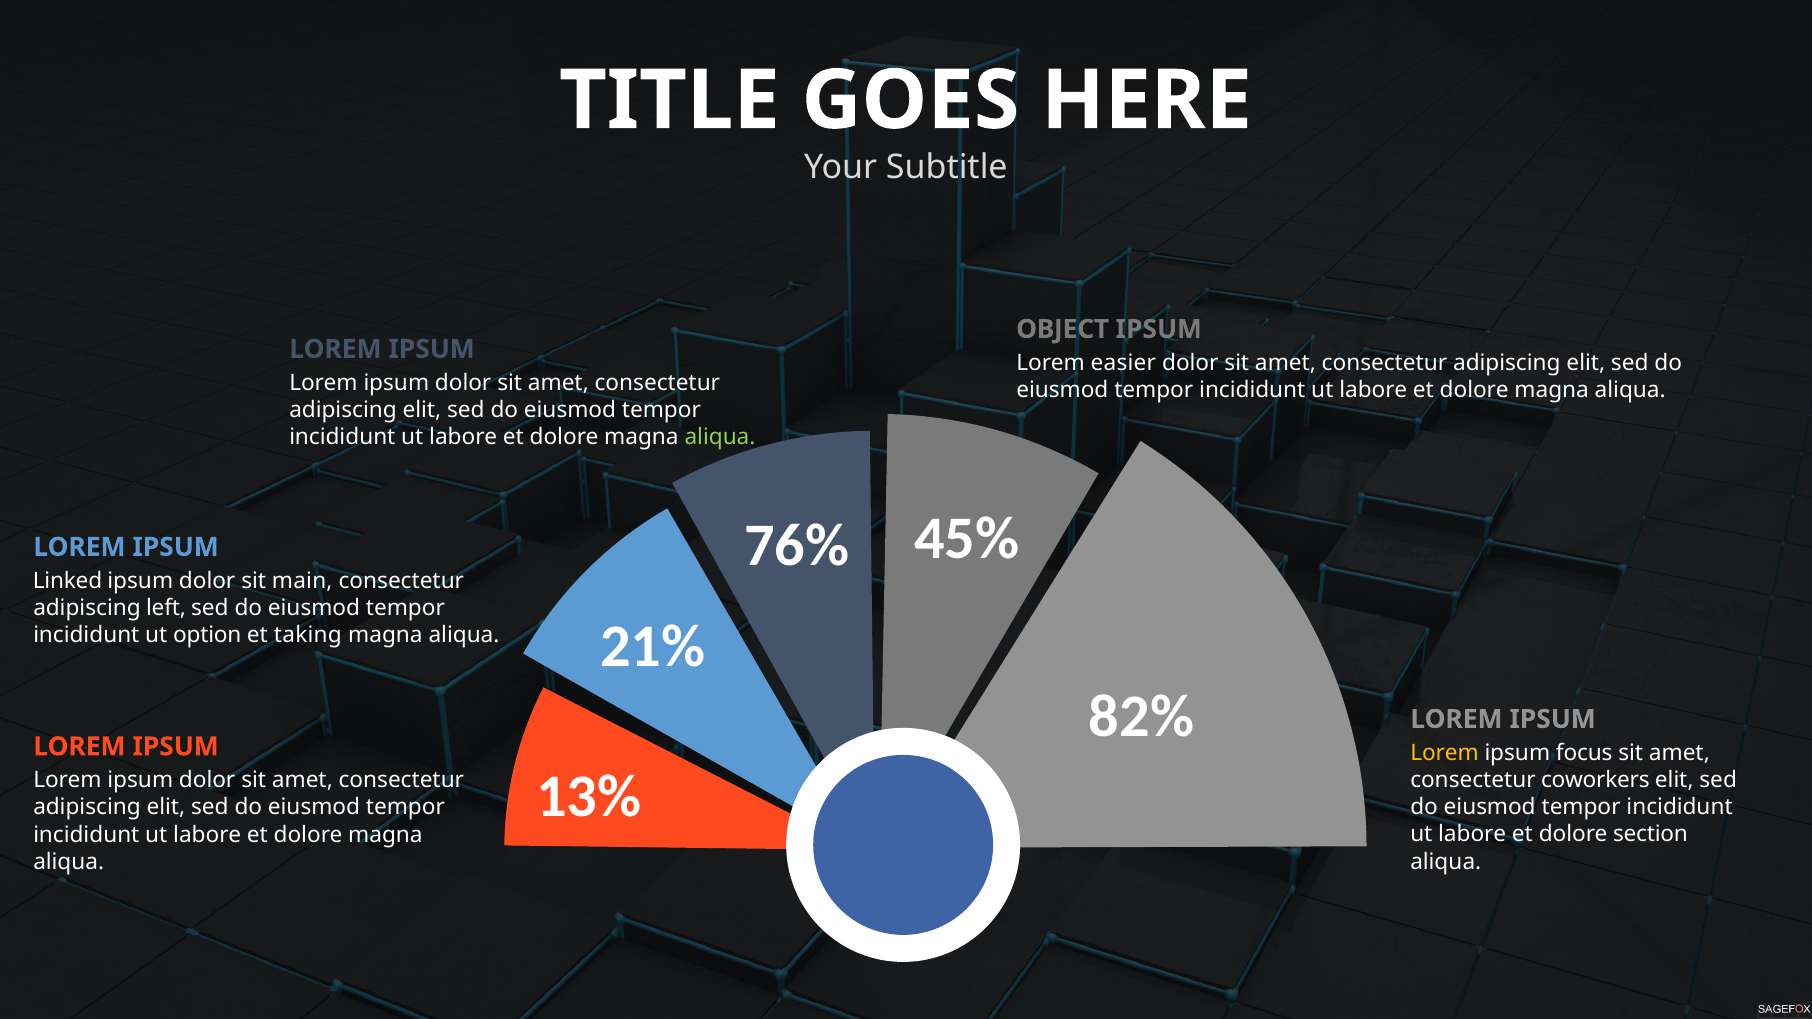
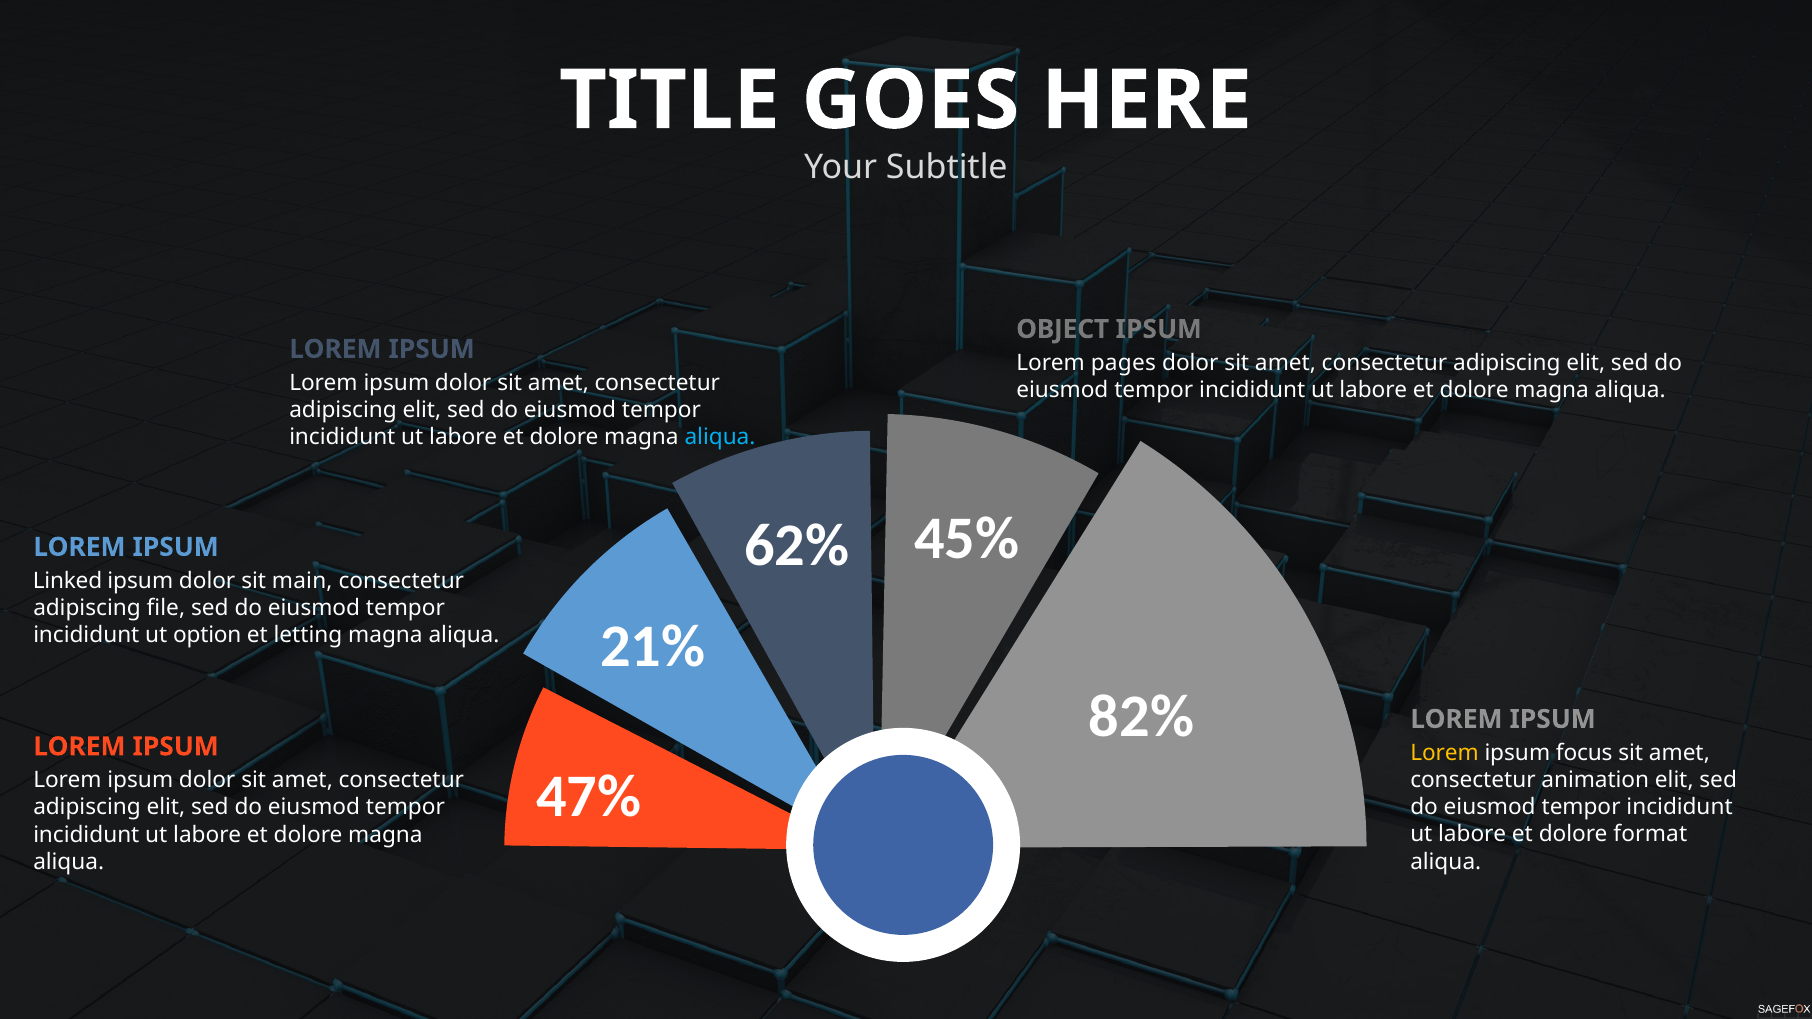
easier: easier -> pages (1123, 363)
aliqua colour: light green -> light blue (720, 437)
76%: 76% -> 62% (797, 546)
left: left -> file (166, 608)
taking: taking -> letting (308, 635)
13%: 13% -> 47% (589, 797)
coworkers: coworkers -> animation (1595, 780)
section: section -> format (1650, 835)
